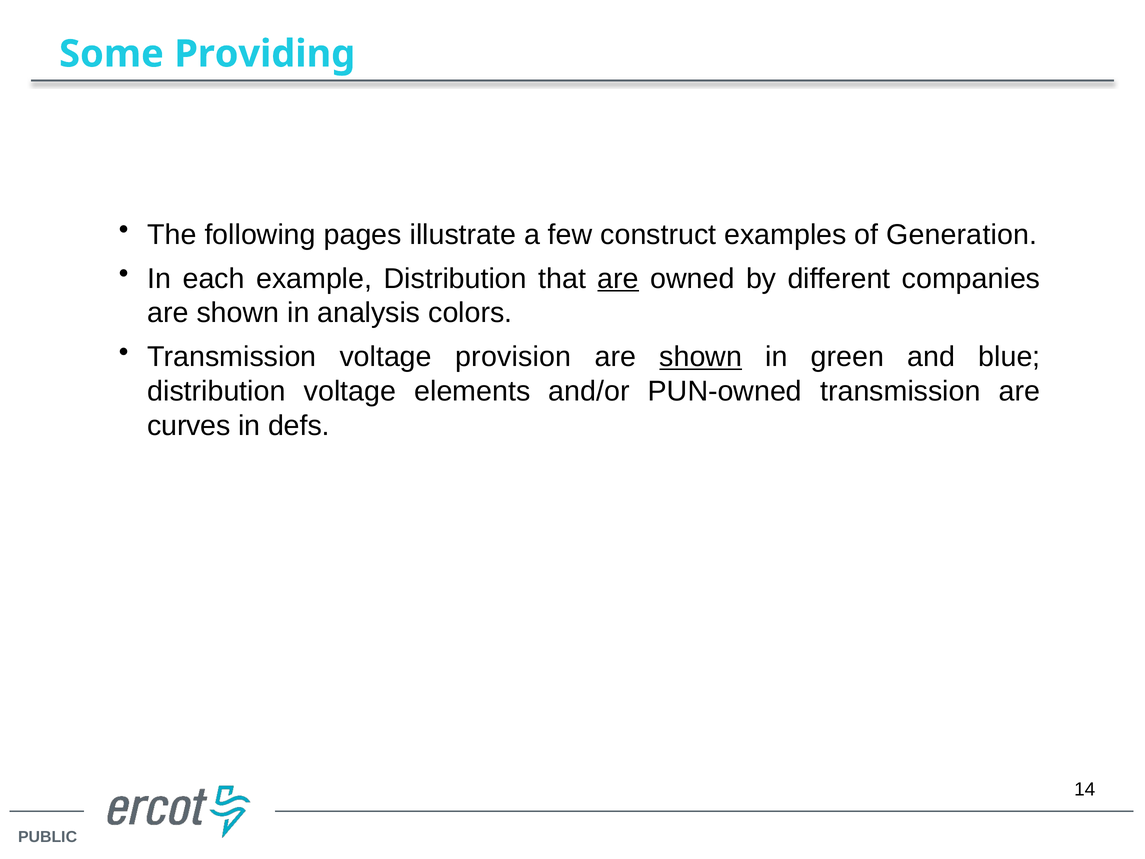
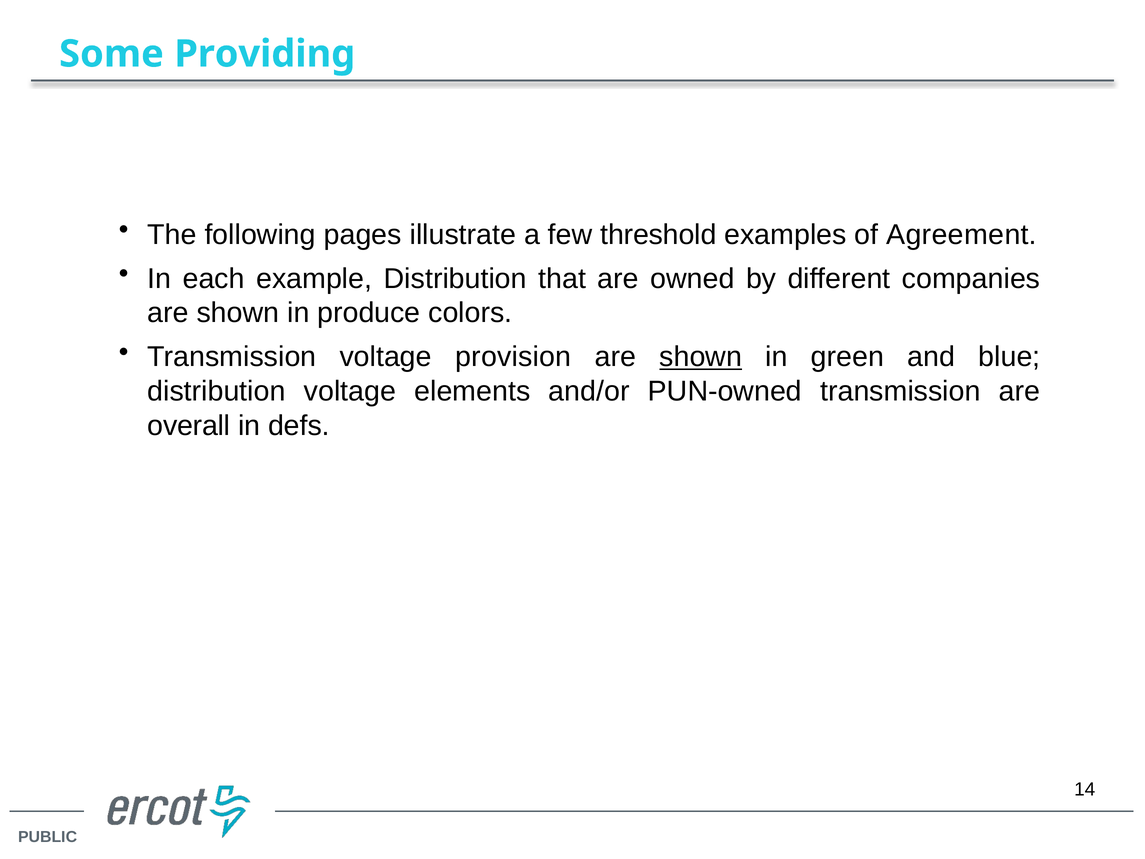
construct: construct -> threshold (658, 235)
Generation: Generation -> Agreement (962, 235)
are underline: present -> none (618, 278)
analysis: analysis -> produce (369, 313)
curves: curves -> overall (189, 425)
